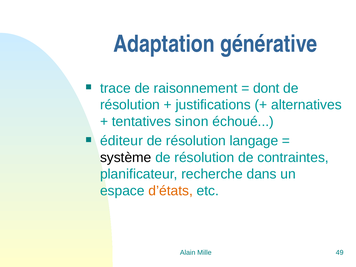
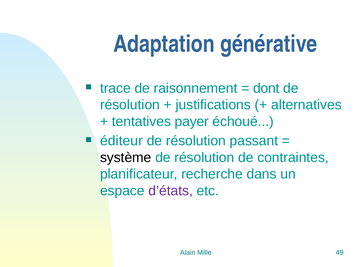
sinon: sinon -> payer (192, 121)
langage: langage -> passant (254, 141)
d’états colour: orange -> purple (171, 191)
